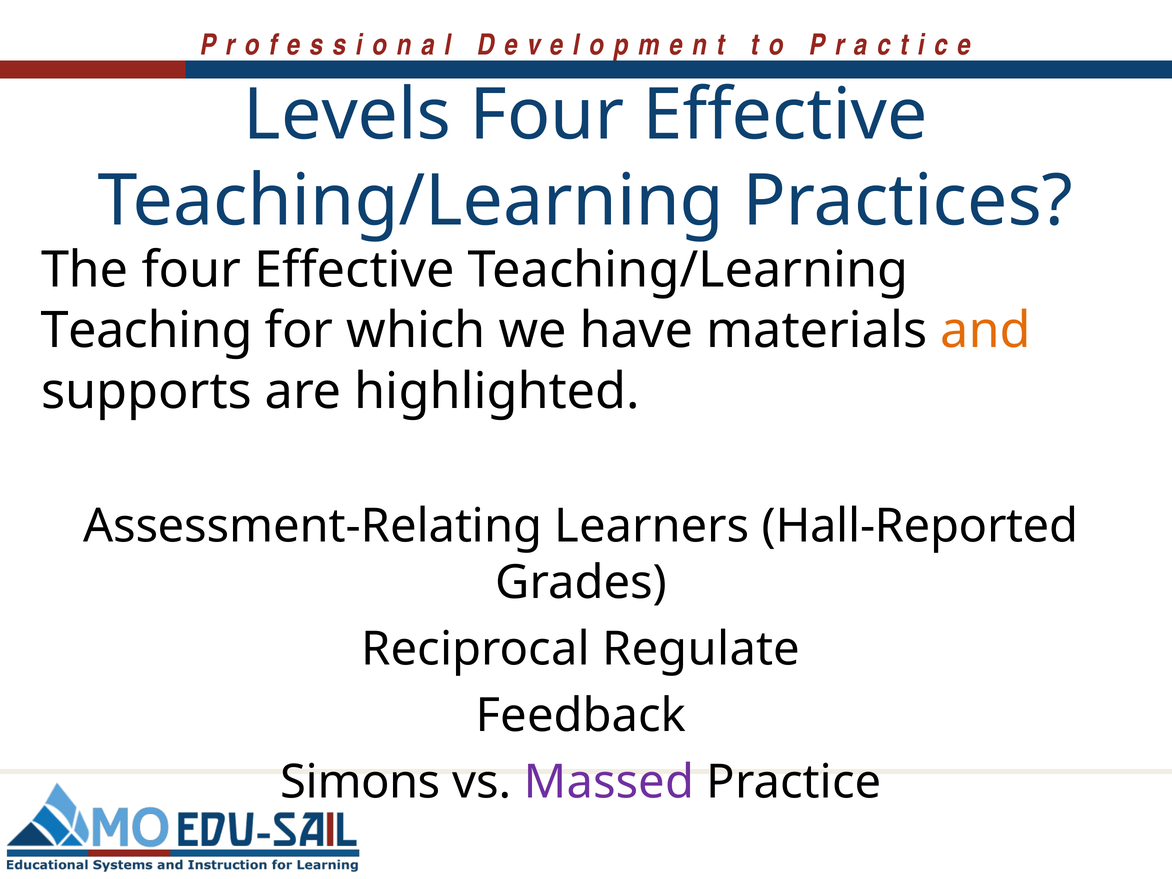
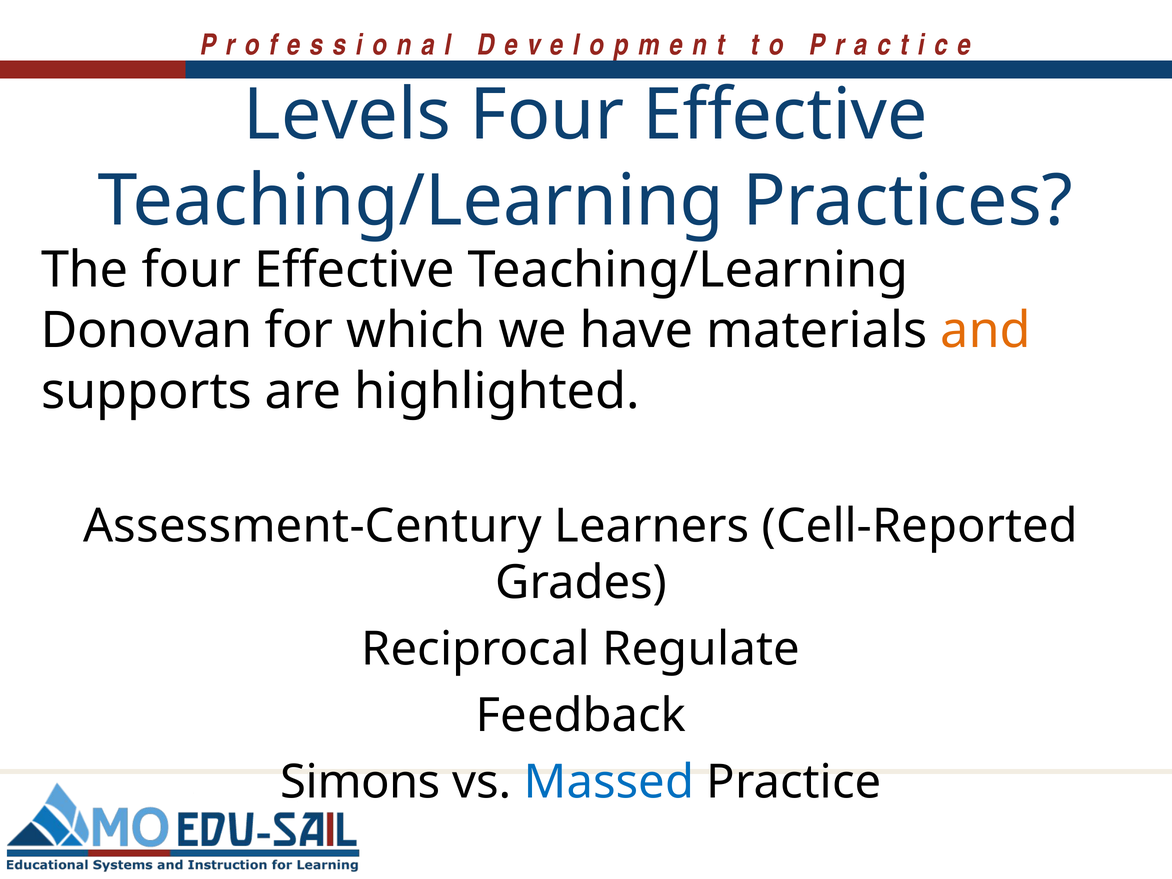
Teaching: Teaching -> Donovan (147, 331)
Assessment-Relating: Assessment-Relating -> Assessment-Century (312, 526)
Hall-Reported: Hall-Reported -> Cell-Reported (920, 526)
Massed colour: purple -> blue (609, 782)
